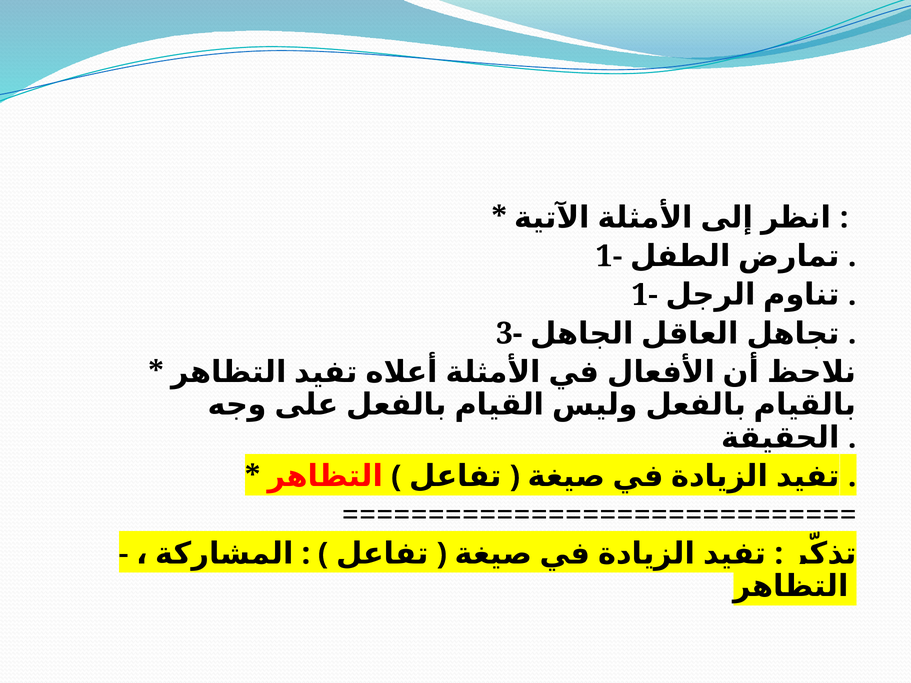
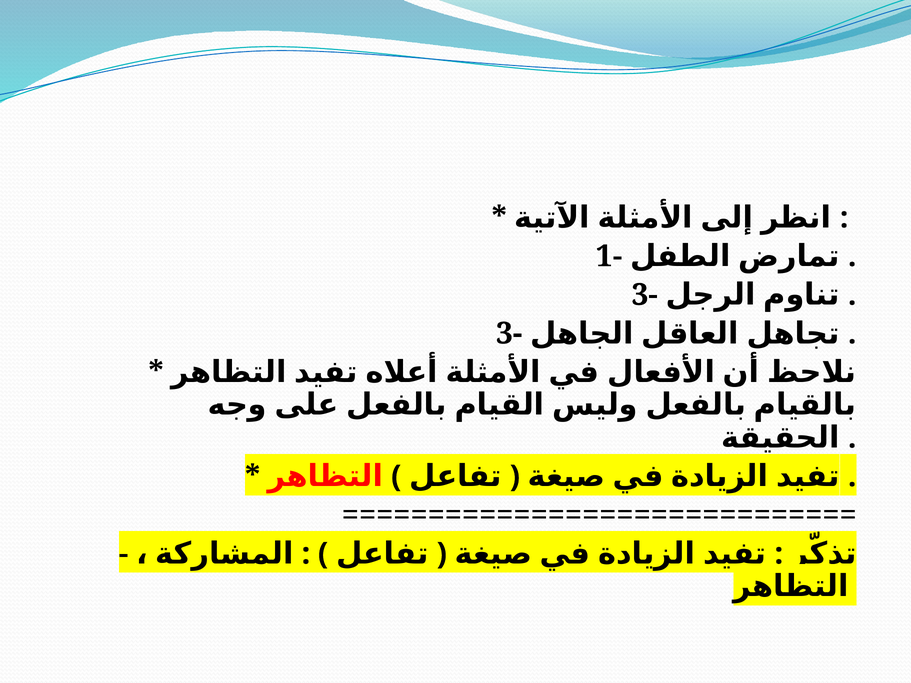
1-: 1- -> 3- (645, 295)
